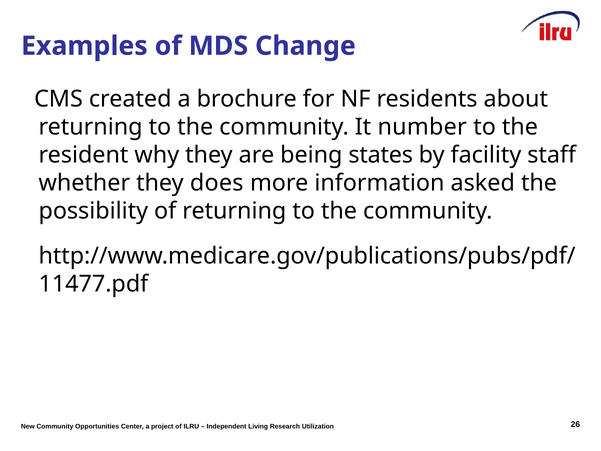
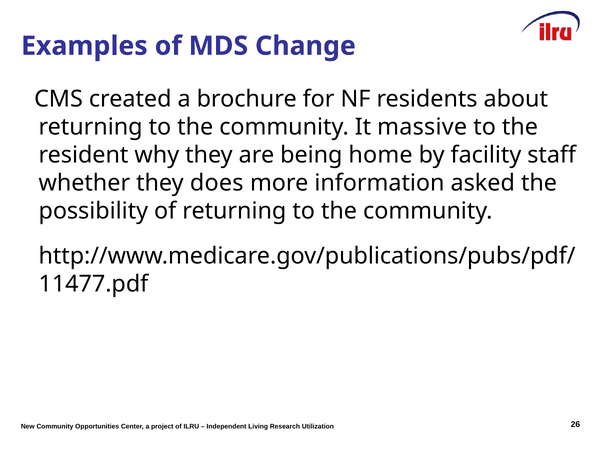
number: number -> massive (422, 127)
states: states -> home (381, 155)
